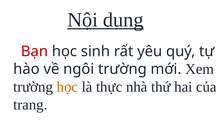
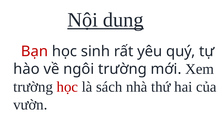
học colour: orange -> red (67, 87)
thực: thực -> sách (109, 87)
trang: trang -> vườn (29, 105)
